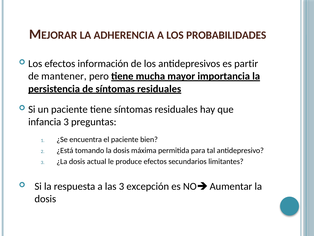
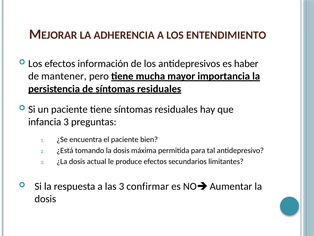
PROBABILIDADES: PROBABILIDADES -> ENTENDIMIENTO (226, 35)
partir: partir -> haber (246, 64)
excepción: excepción -> confirmar (148, 186)
